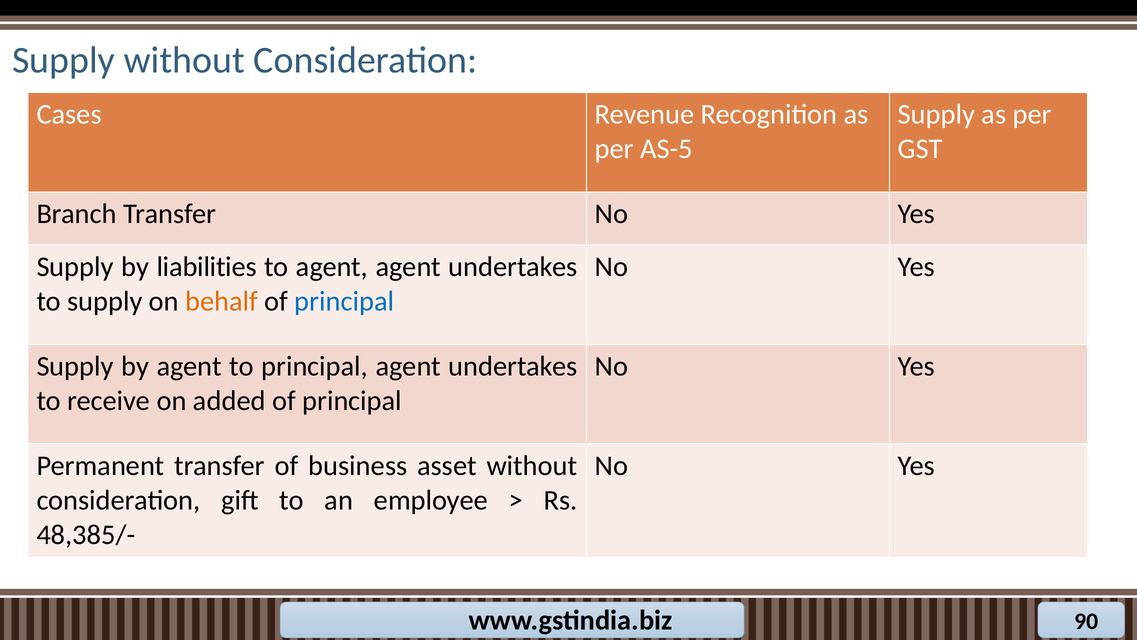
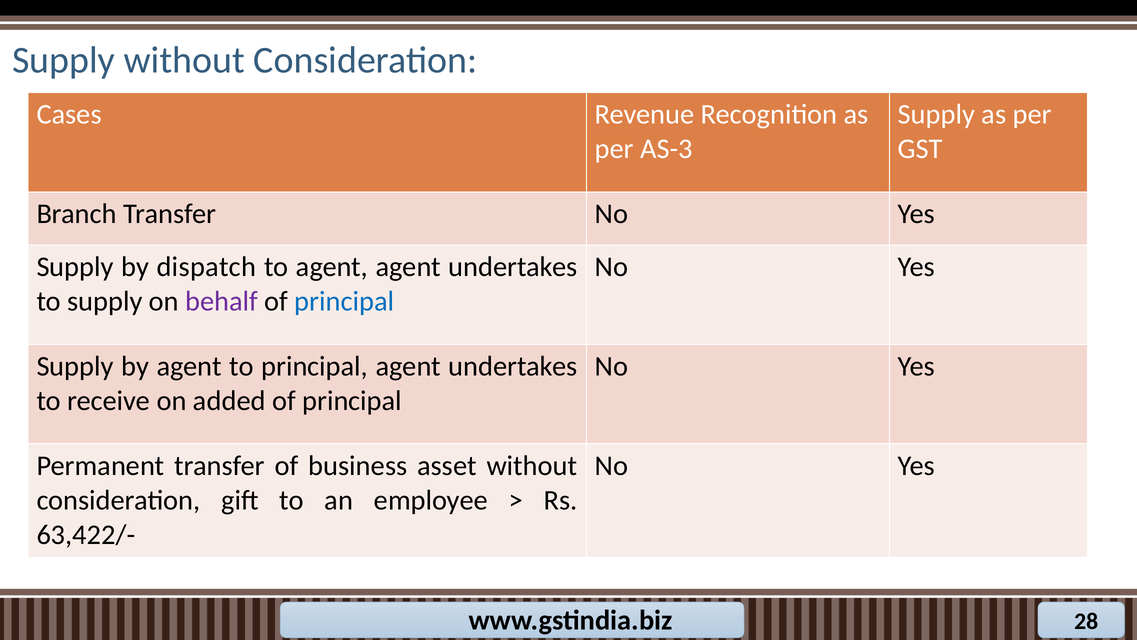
AS-5: AS-5 -> AS-3 (666, 149)
liabilities: liabilities -> dispatch (206, 267)
behalf colour: orange -> purple (221, 301)
48,385/-: 48,385/- -> 63,422/- (86, 535)
90: 90 -> 28 (1086, 621)
